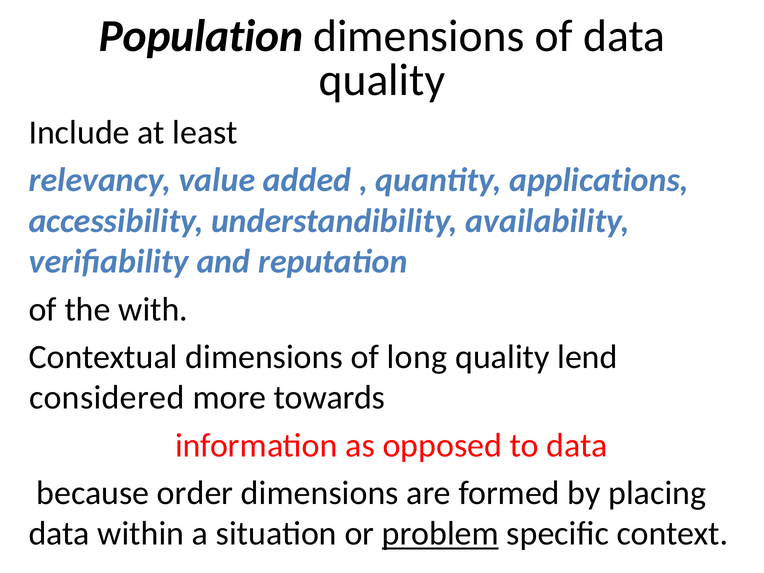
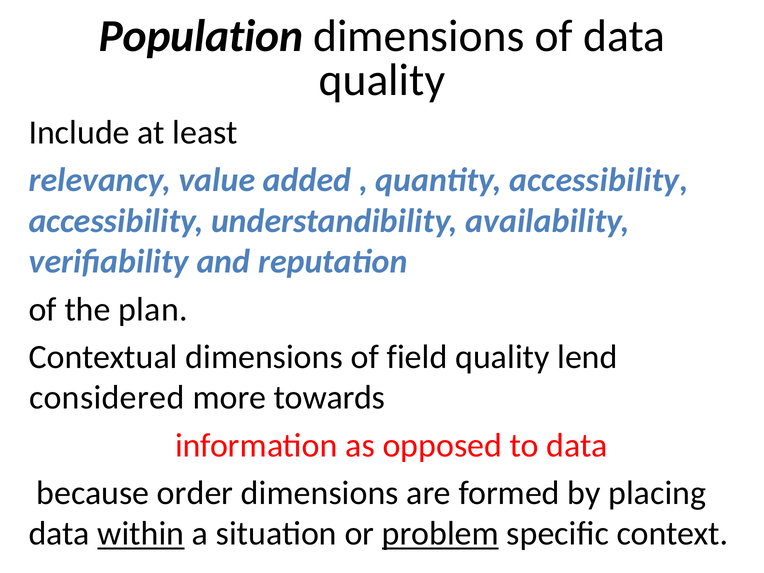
quantity applications: applications -> accessibility (599, 180)
with: with -> plan (153, 309)
long: long -> field (417, 357)
within underline: none -> present (141, 534)
